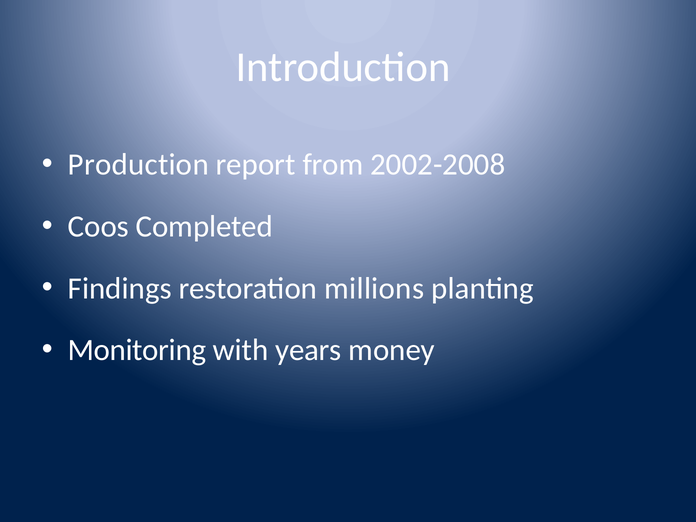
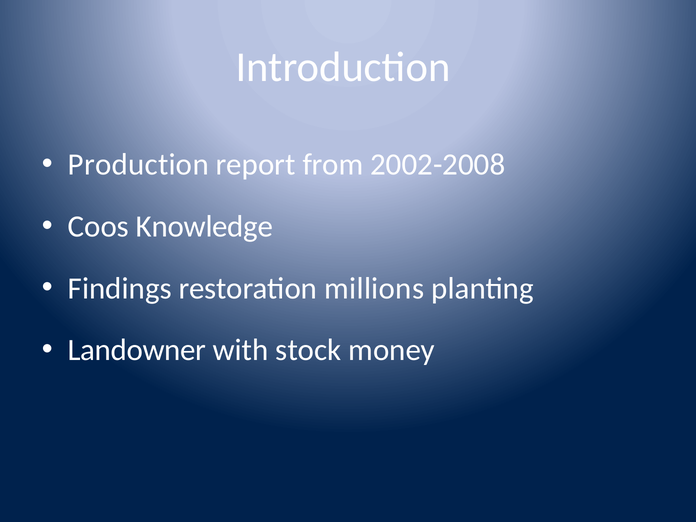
Completed: Completed -> Knowledge (205, 226)
Monitoring: Monitoring -> Landowner (137, 350)
years: years -> stock (308, 350)
